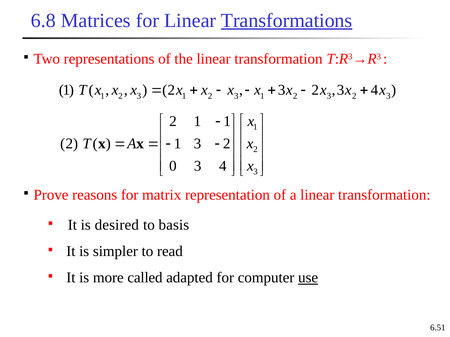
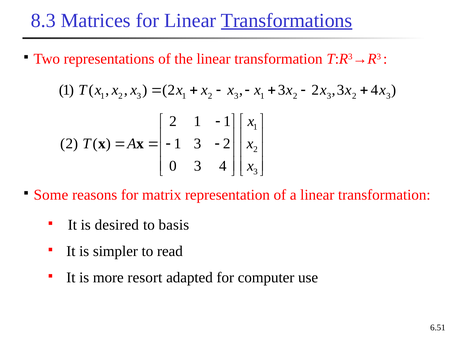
6.8: 6.8 -> 8.3 (43, 20)
Prove: Prove -> Some (51, 195)
called: called -> resort (145, 278)
use underline: present -> none (308, 278)
